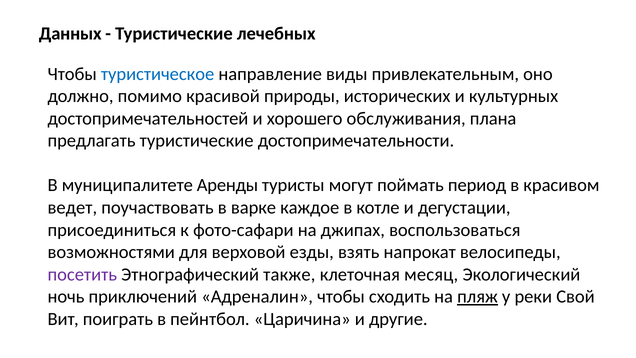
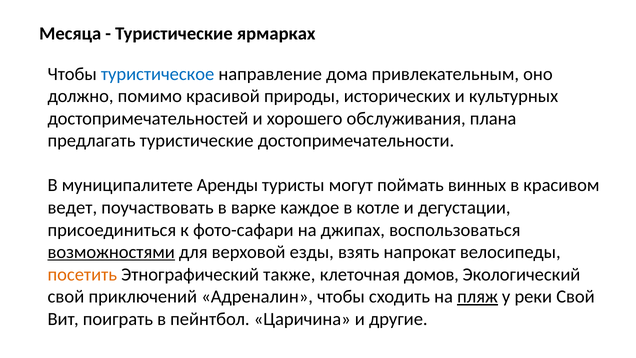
Данных: Данных -> Месяца (70, 34)
лечебных: лечебных -> ярмарках (276, 34)
виды: виды -> дома (347, 74)
период: период -> винных (477, 185)
возможностями underline: none -> present (111, 252)
посетить colour: purple -> orange (82, 274)
месяц: месяц -> домов (431, 274)
ночь: ночь -> свой (66, 297)
